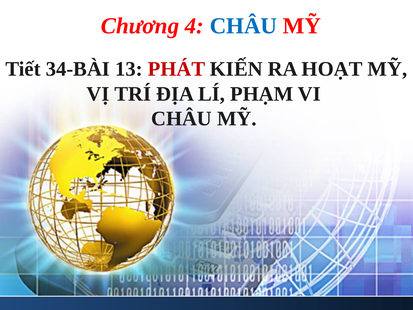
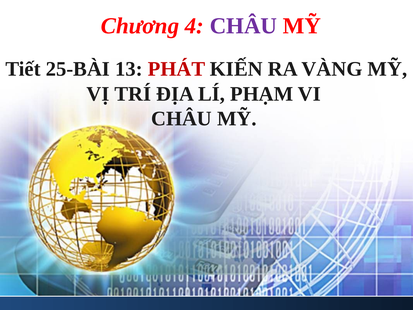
CHÂU colour: blue -> purple (243, 26)
34-BÀI: 34-BÀI -> 25-BÀI (78, 69)
HOẠT: HOẠT -> VÀNG (332, 69)
